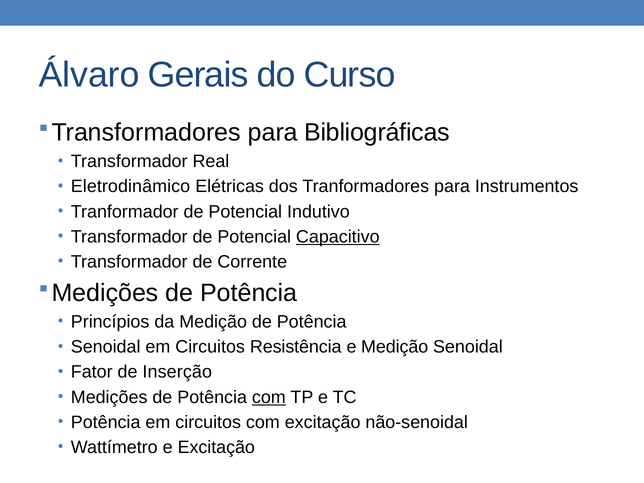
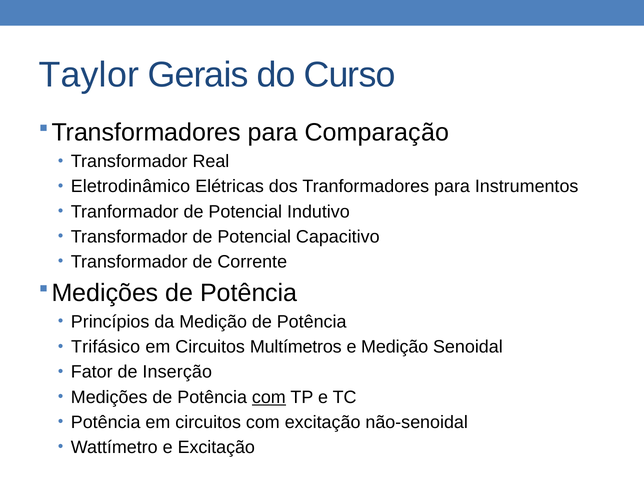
Álvaro: Álvaro -> Taylor (89, 75)
Bibliográficas: Bibliográficas -> Comparação (377, 133)
Capacitivo underline: present -> none (338, 237)
Senoidal: Senoidal -> Trifásico (106, 347)
Resistência: Resistência -> Multímetros (296, 347)
